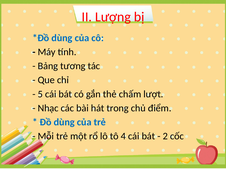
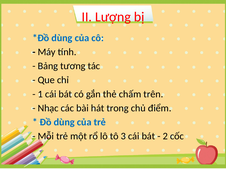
5: 5 -> 1 (40, 94)
lượt: lượt -> trên (153, 94)
4: 4 -> 3 (123, 137)
